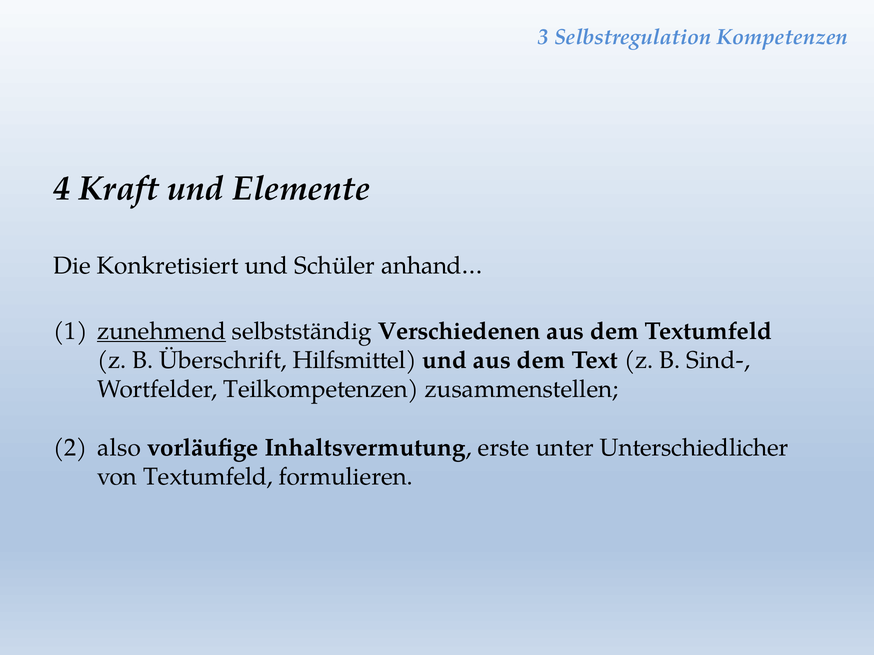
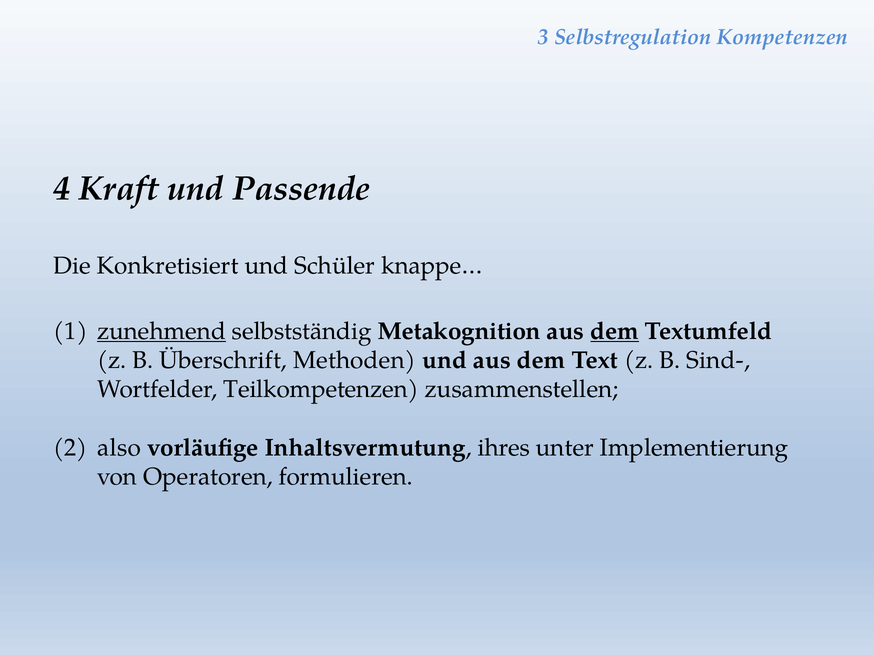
Elemente: Elemente -> Passende (301, 189)
anhand…: anhand… -> knappe… (432, 266)
Verschiedenen: Verschiedenen -> Metakognition (459, 331)
dem underline: none -> present (615, 331)
Hilfsmittel: Hilfsmittel -> Methoden (355, 360)
erste: erste -> ihres (504, 448)
Unterschiedlicher: Unterschiedlicher -> Implementierung (694, 448)
von Textumfeld: Textumfeld -> Operatoren (208, 477)
